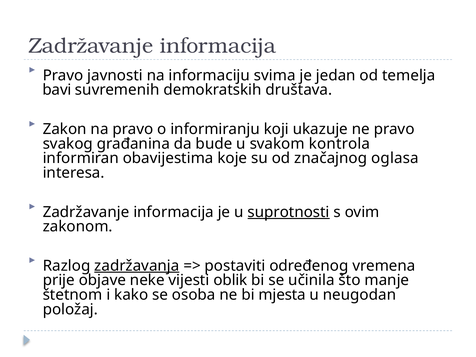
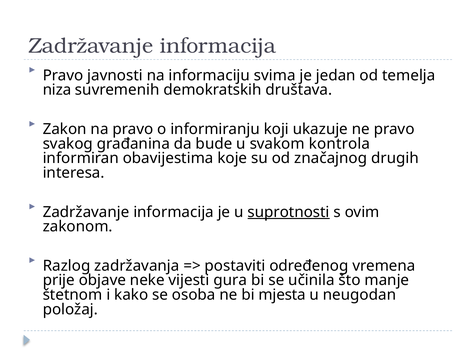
bavi: bavi -> niza (57, 90)
oglasa: oglasa -> drugih (395, 158)
zadržavanja underline: present -> none (137, 266)
oblik: oblik -> gura (230, 280)
